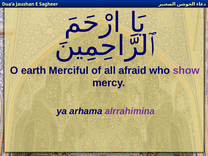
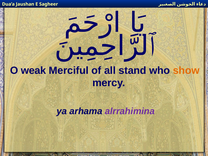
earth: earth -> weak (34, 70)
afraid: afraid -> stand (132, 70)
show colour: purple -> orange (186, 70)
